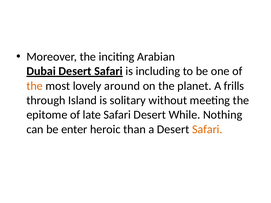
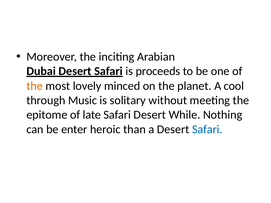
including: including -> proceeds (158, 71)
around: around -> minced (122, 86)
frills: frills -> cool (234, 86)
Island: Island -> Music (83, 100)
Safari colour: orange -> blue (207, 129)
